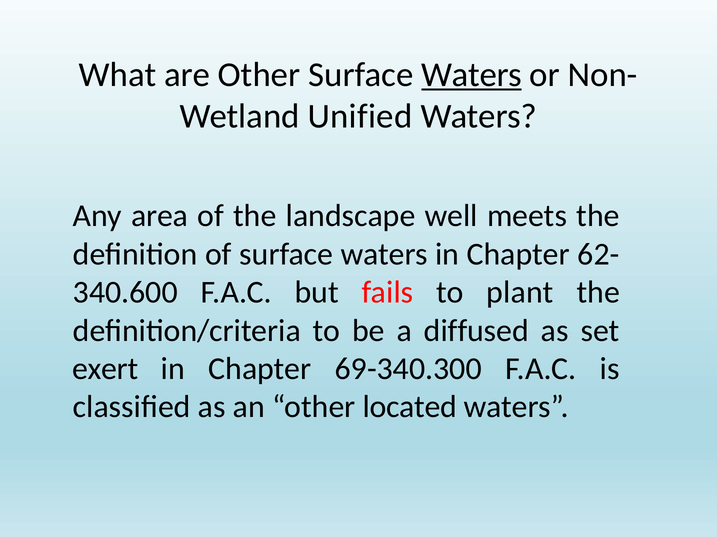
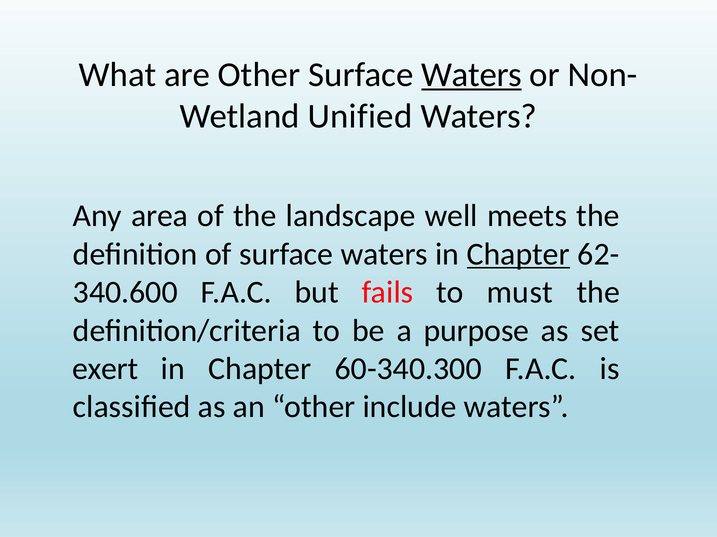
Chapter underline: none -> present (518, 254)
plant: plant -> must (520, 293)
diffused: diffused -> purpose (477, 331)
69-340.300: 69-340.300 -> 60-340.300 (408, 369)
located: located -> include (410, 408)
